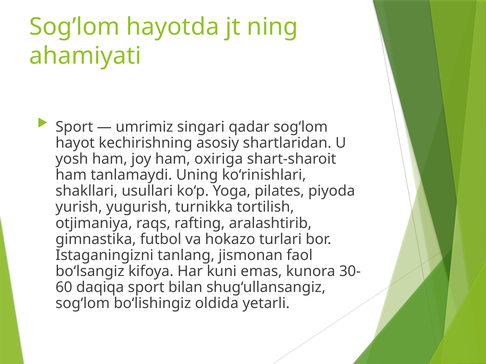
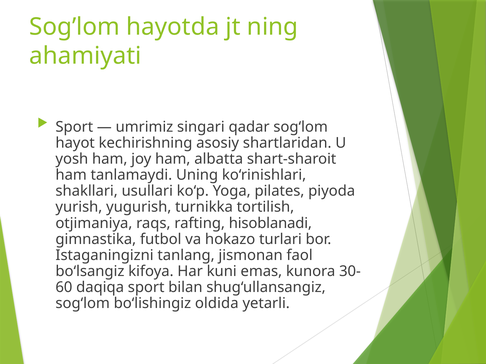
oxiriga: oxiriga -> albatta (219, 159)
aralashtirib: aralashtirib -> hisoblanadi (270, 223)
